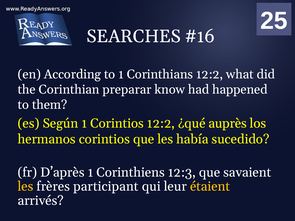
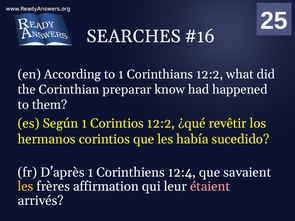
auprès: auprès -> revêtir (228, 124)
12:3: 12:3 -> 12:4 (182, 172)
participant: participant -> affirmation (106, 187)
étaient colour: yellow -> pink (210, 187)
